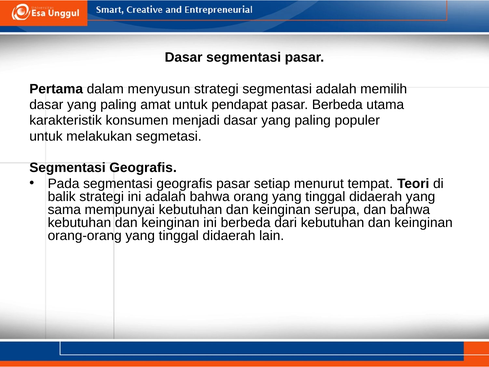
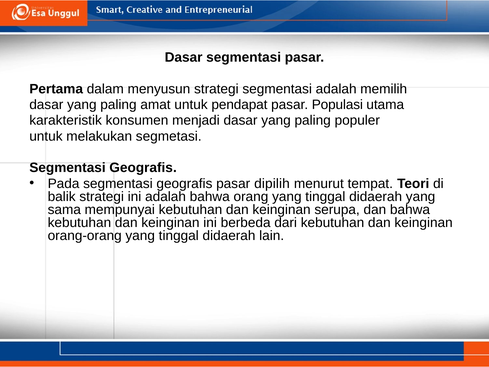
pasar Berbeda: Berbeda -> Populasi (337, 105)
setiap: setiap -> dipilih (272, 183)
